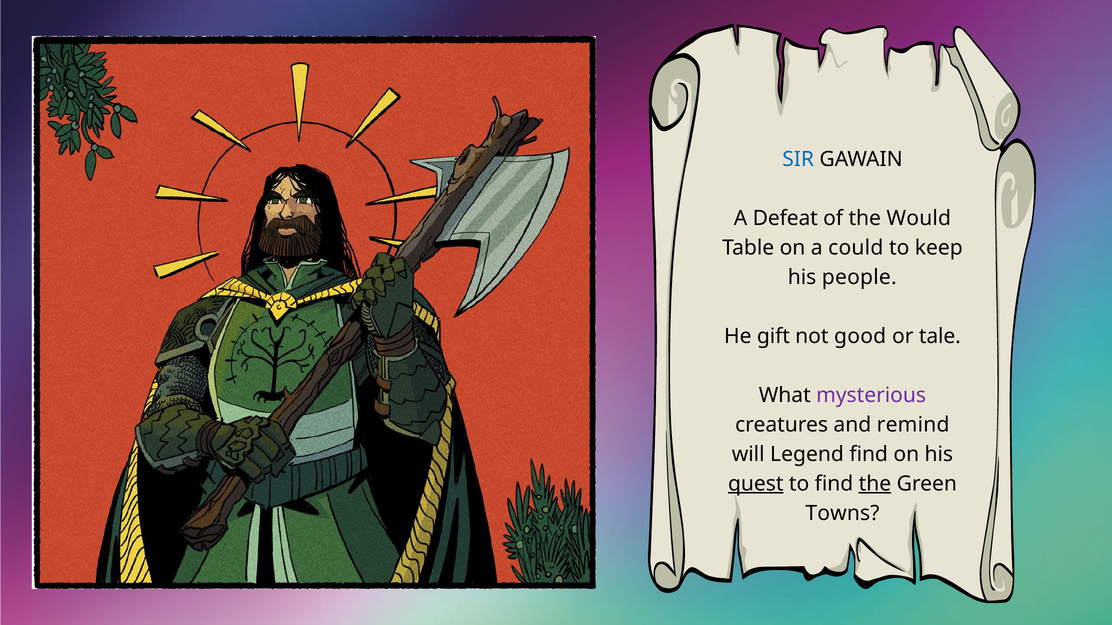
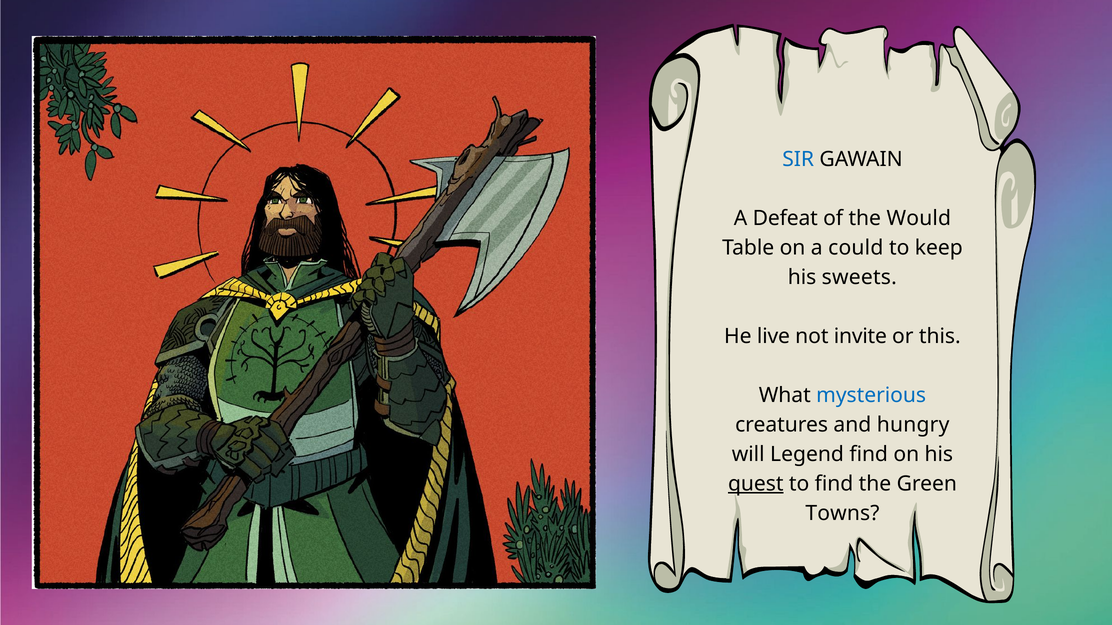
people: people -> sweets (859, 278)
gift: gift -> live (773, 337)
good: good -> invite (860, 337)
tale: tale -> this (940, 337)
mysterious colour: purple -> blue (871, 396)
remind: remind -> hungry (913, 425)
the underline: present -> none (875, 484)
